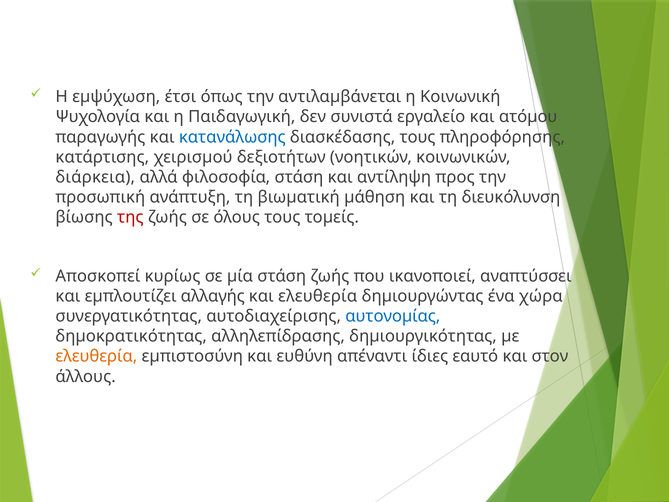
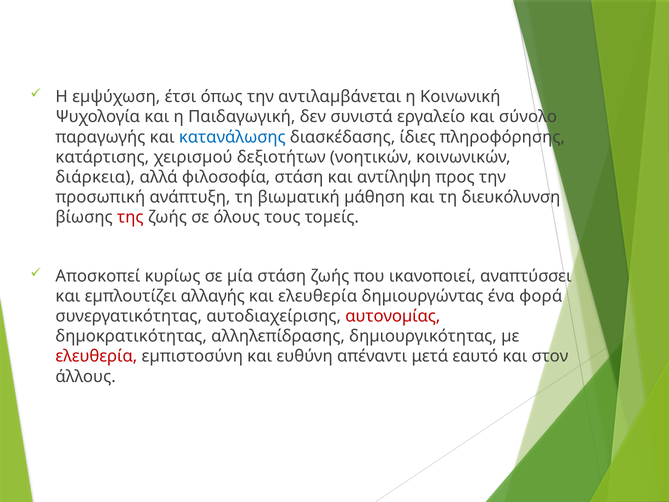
ατόµου: ατόµου -> σύνολο (528, 117)
διασκέδασης τους: τους -> ίδιες (418, 137)
χώρα: χώρα -> φορά (541, 296)
αυτονοµίας colour: blue -> red (393, 316)
ελευθερία colour: orange -> red (96, 356)
ίδιες: ίδιες -> μετά (430, 356)
